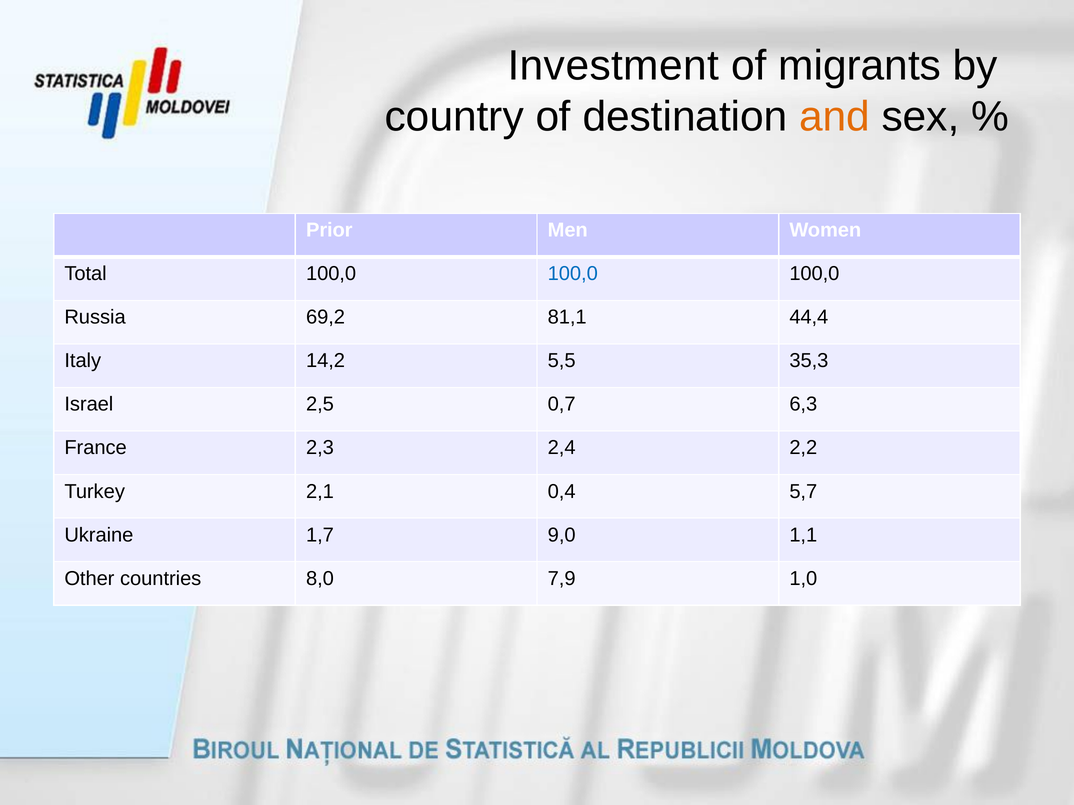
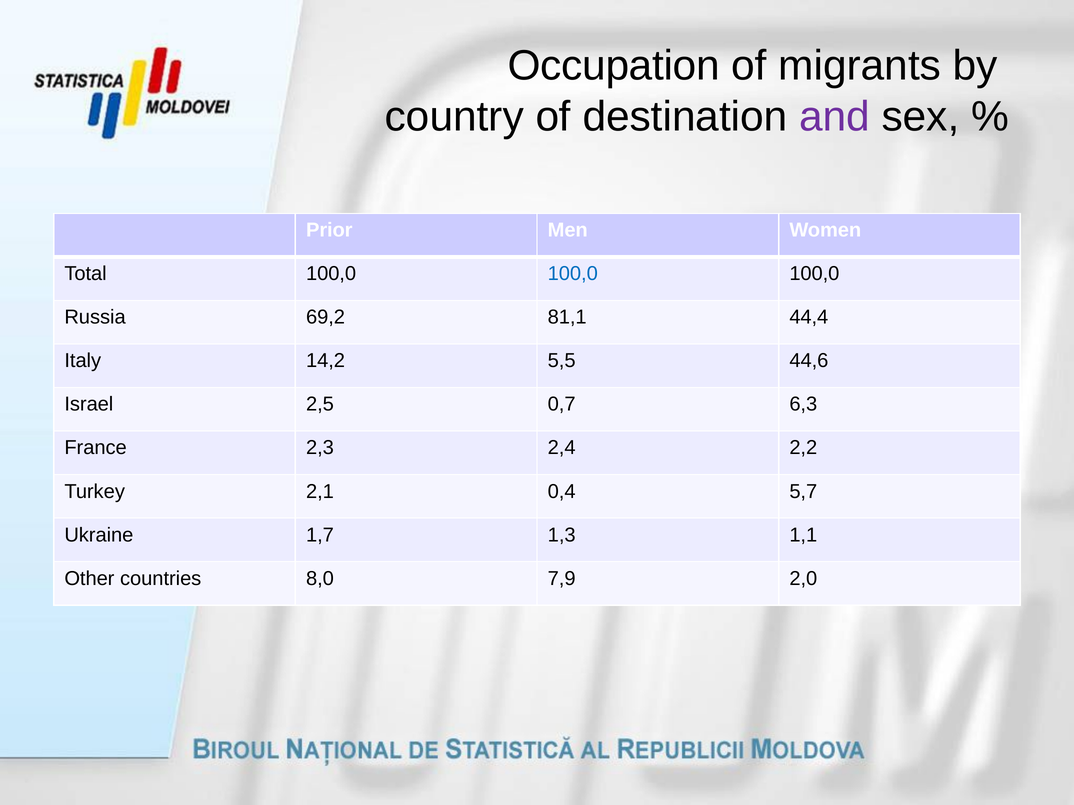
Investment: Investment -> Occupation (614, 66)
and colour: orange -> purple (835, 117)
35,3: 35,3 -> 44,6 (809, 361)
9,0: 9,0 -> 1,3 (562, 535)
1,0: 1,0 -> 2,0 (803, 579)
